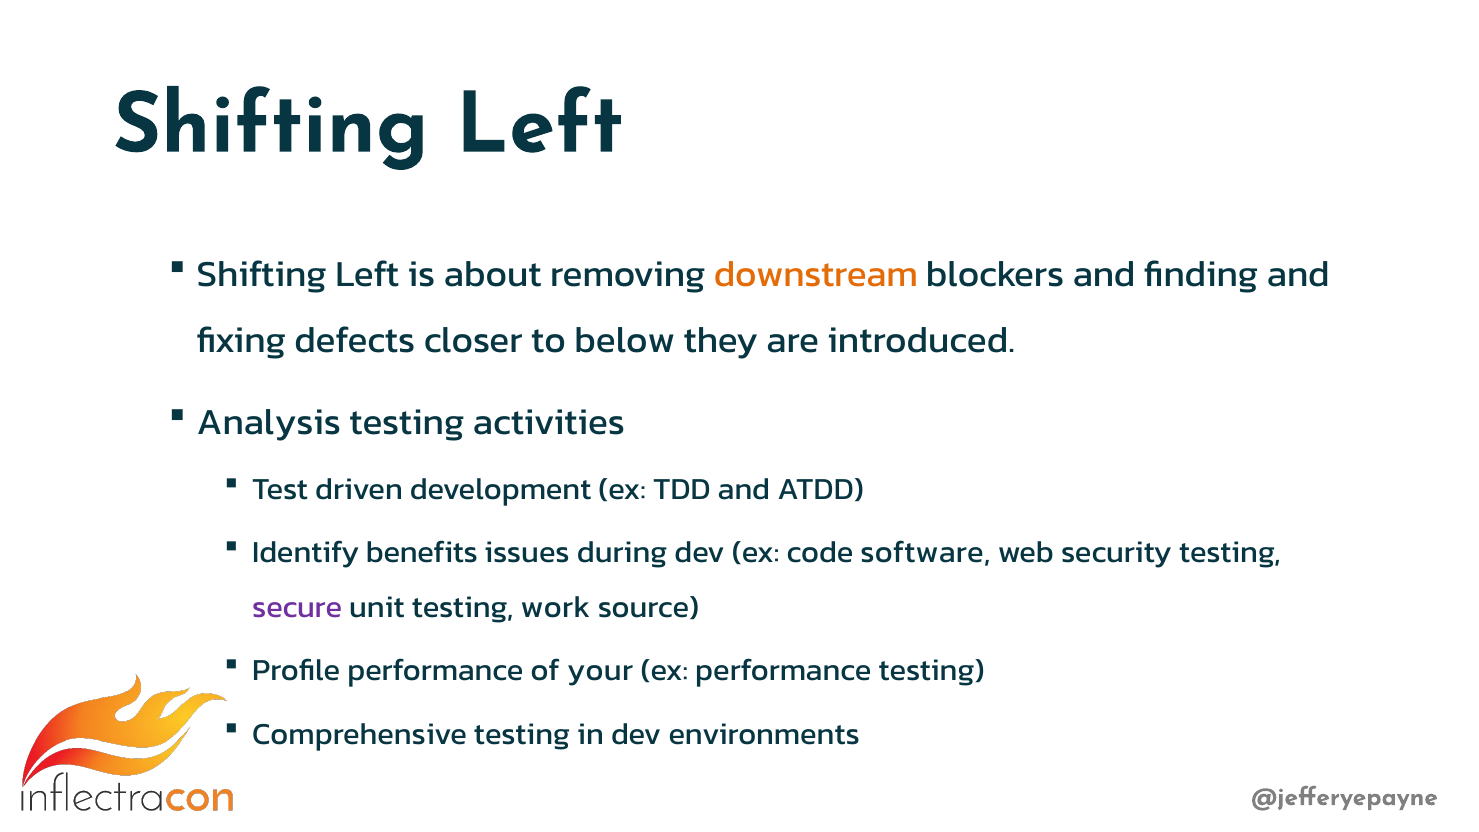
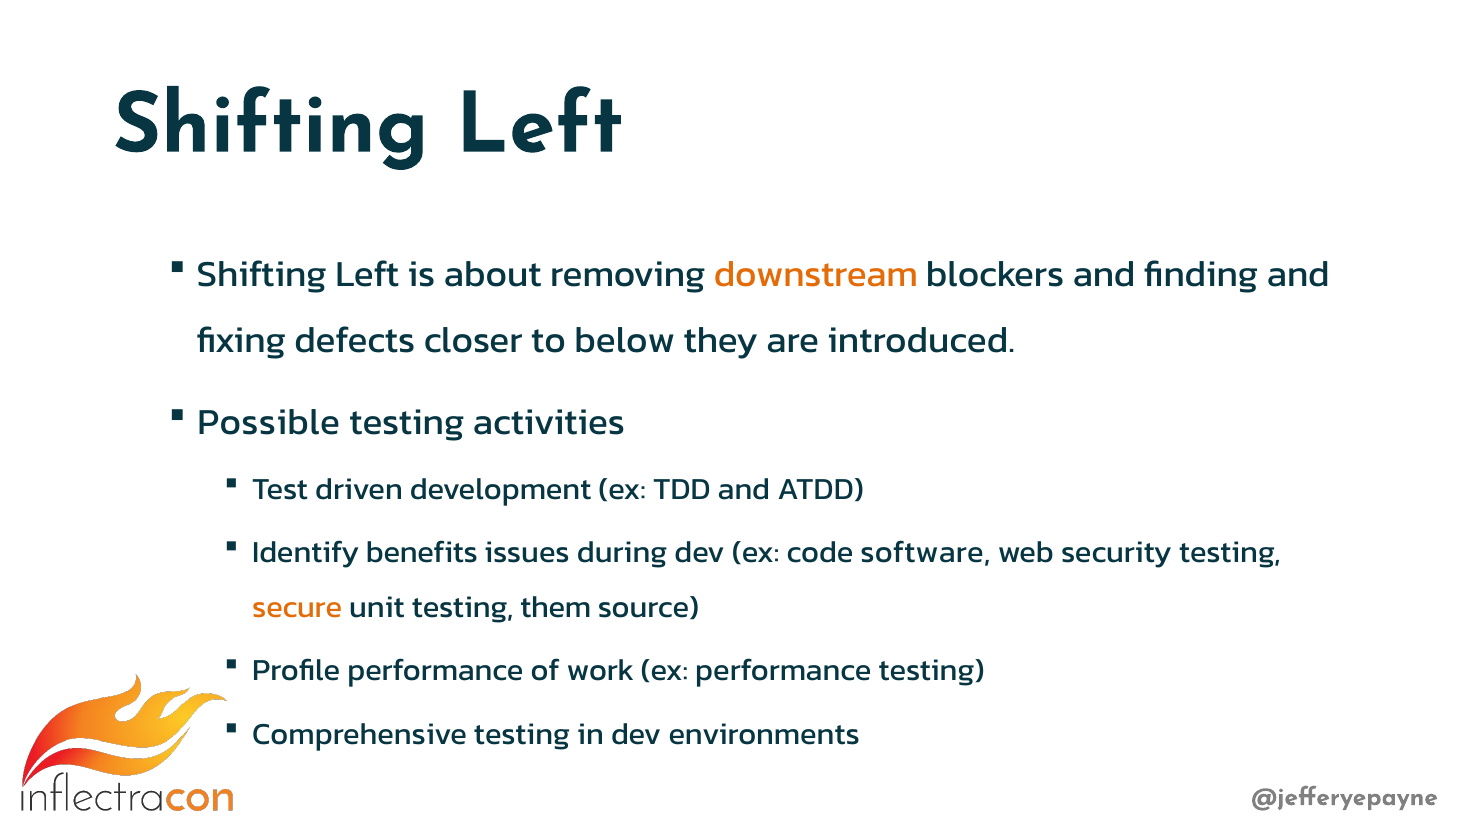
Analysis: Analysis -> Possible (269, 422)
secure colour: purple -> orange (297, 608)
work: work -> them (556, 608)
your: your -> work (600, 671)
